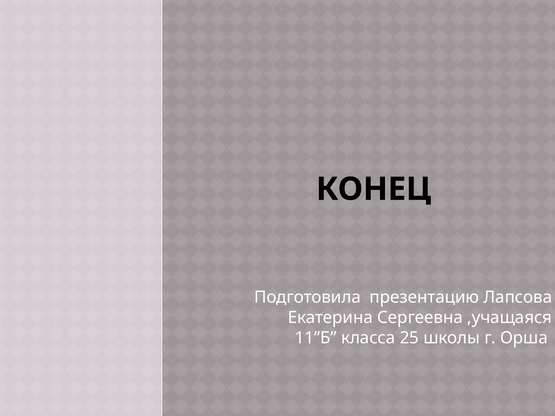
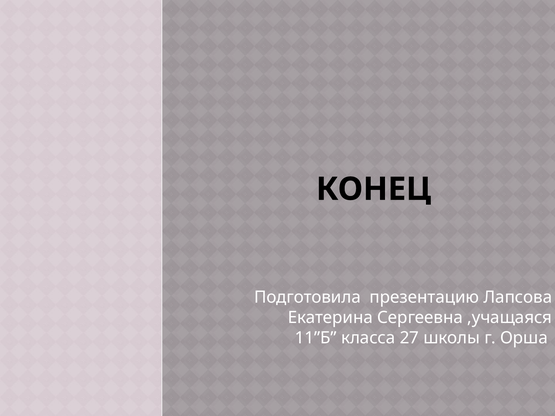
25: 25 -> 27 (409, 338)
